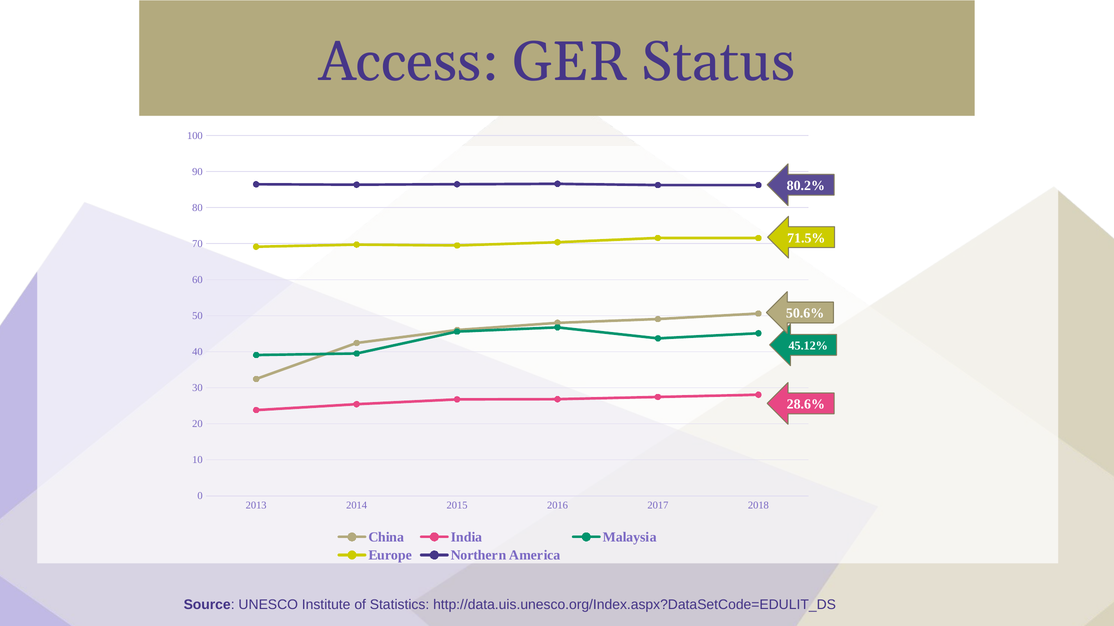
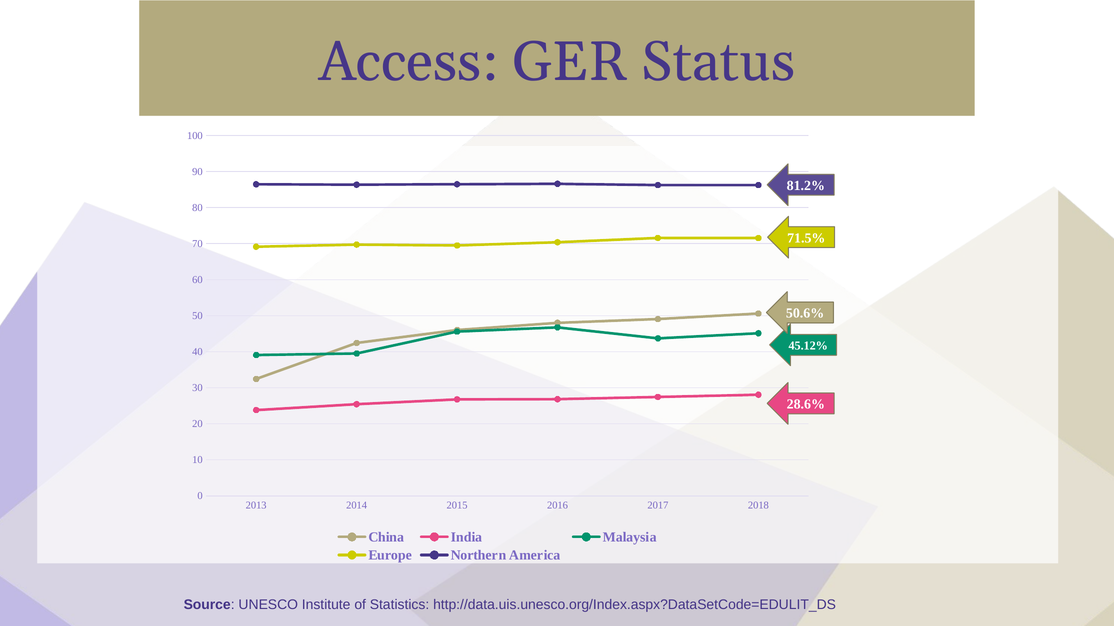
80.2%: 80.2% -> 81.2% (806, 186)
